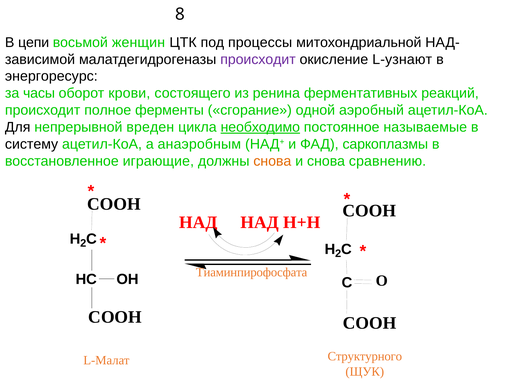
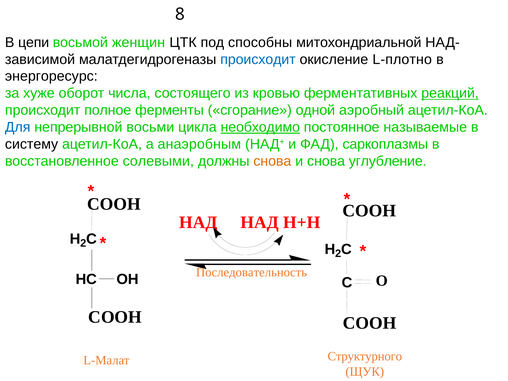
процессы: процессы -> способны (260, 42)
происходит colour: purple -> blue (258, 59)
L-узнают: L-узнают -> L-плотно (402, 59)
часы: часы -> хуже (39, 93)
крови: крови -> числа (129, 93)
ренина: ренина -> кровью (276, 93)
реакций underline: none -> present (450, 93)
Для colour: black -> blue (18, 127)
вреден: вреден -> восьми (150, 127)
играющие: играющие -> солевыми (158, 161)
сравнению: сравнению -> углубление (388, 161)
Тиаминпирофосфата: Тиаминпирофосфата -> Последовательность (252, 272)
